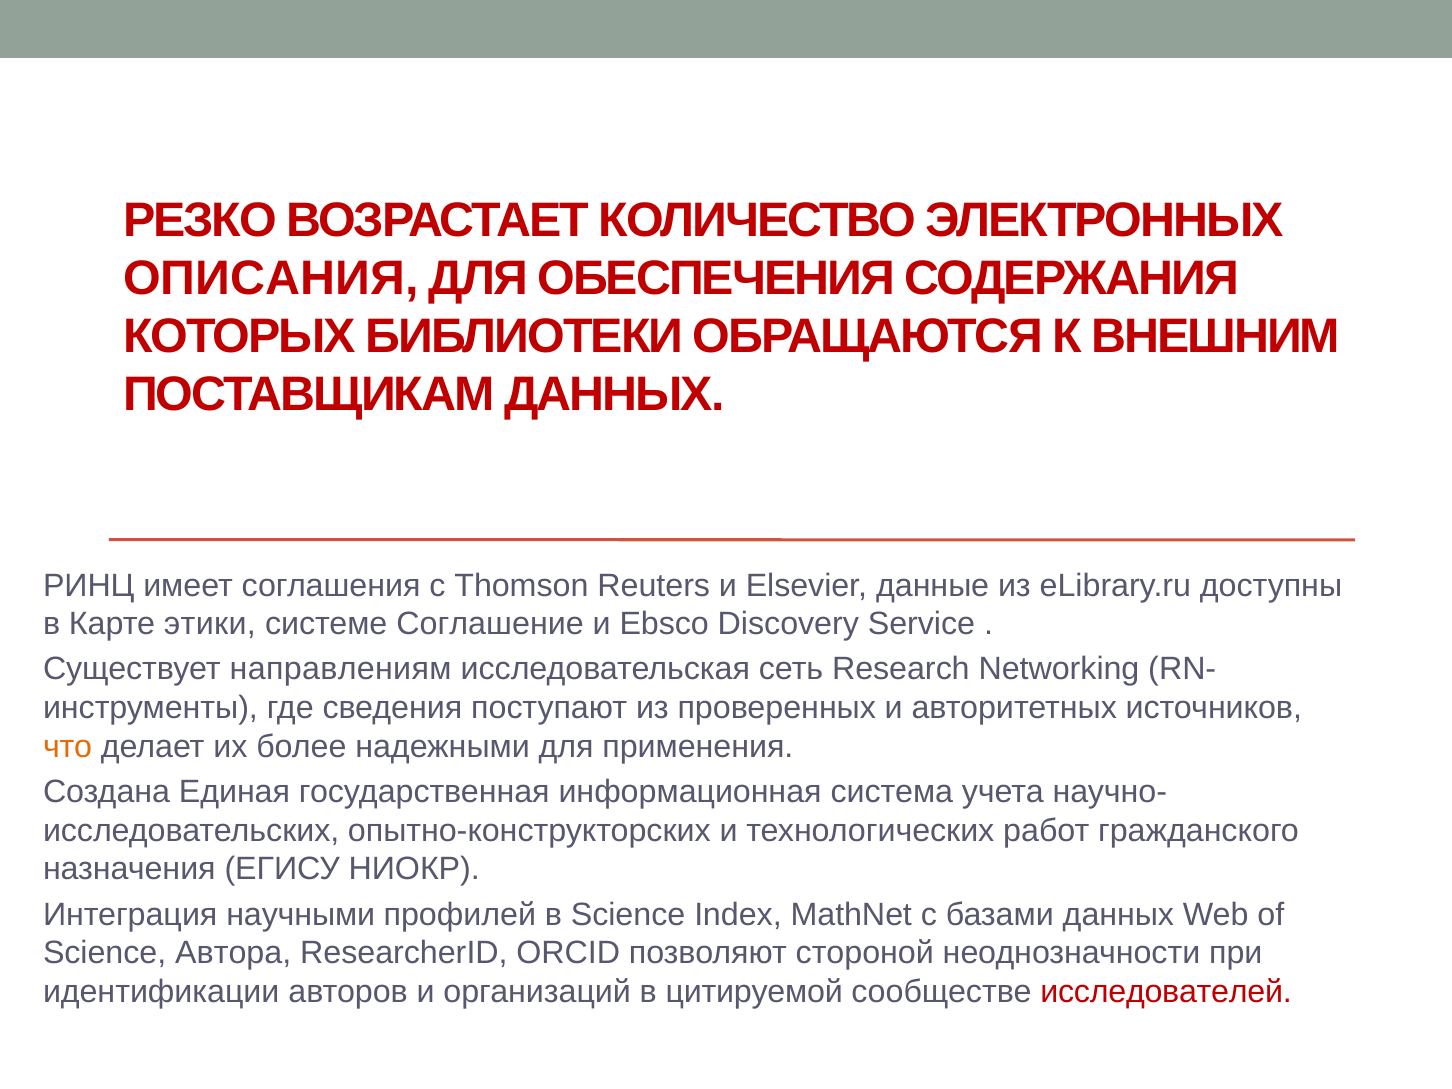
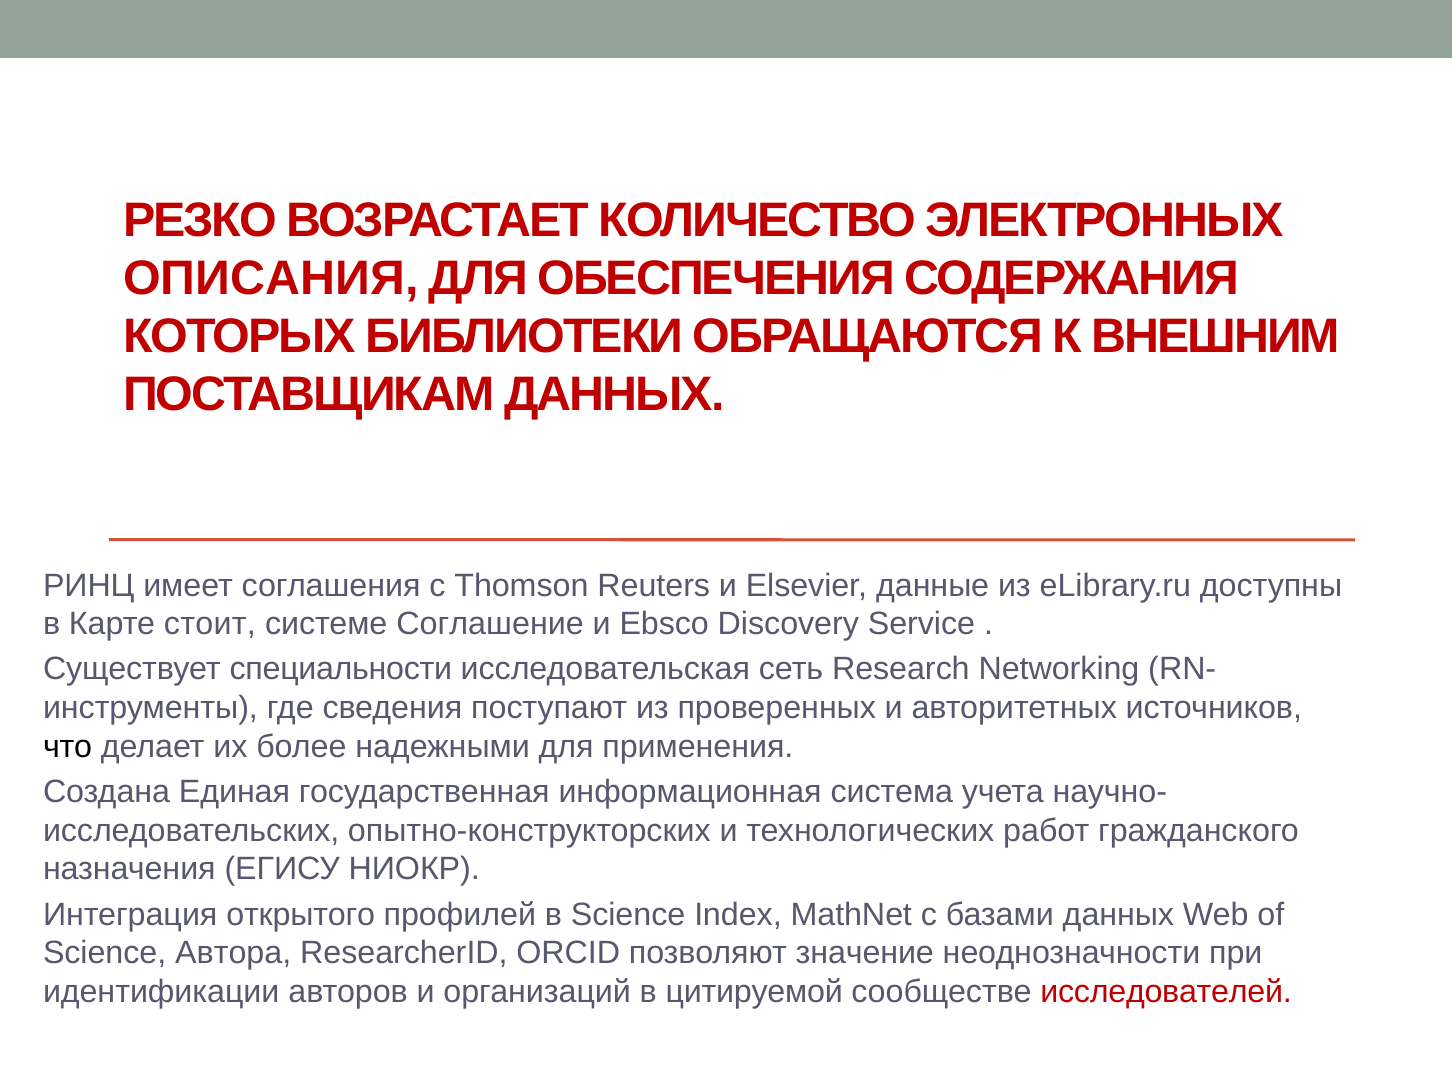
этики: этики -> стоит (210, 624)
направлениям: направлениям -> специальности (341, 669)
что colour: orange -> black (68, 747)
научными: научными -> открытого (301, 914)
стороной: стороной -> значение (865, 953)
